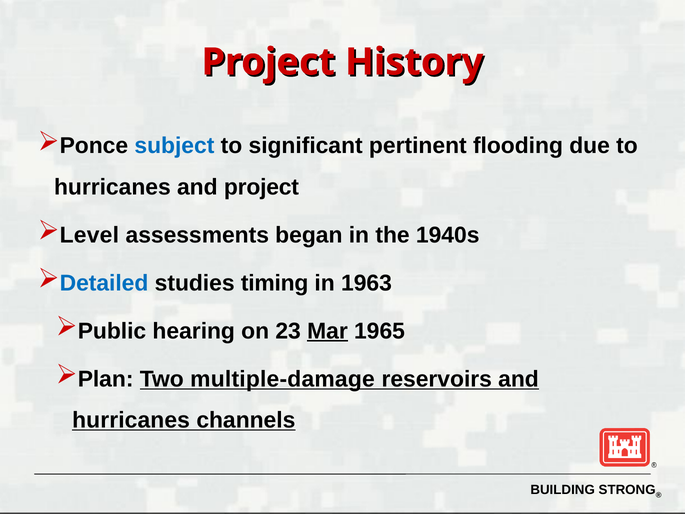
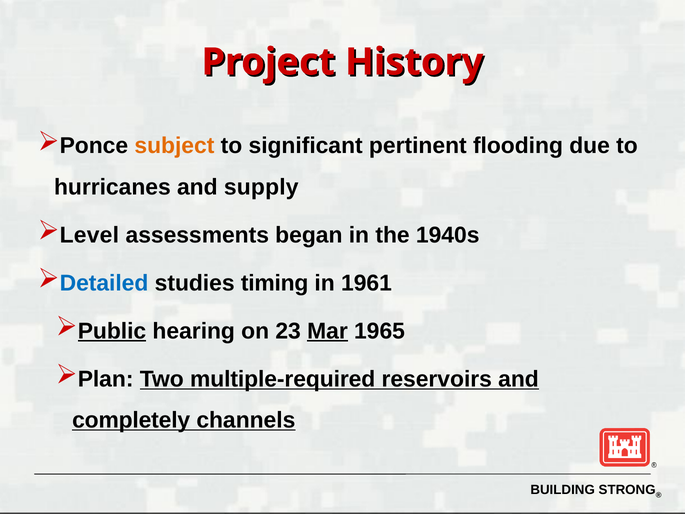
subject colour: blue -> orange (174, 146)
and project: project -> supply (261, 187)
1963: 1963 -> 1961 (366, 283)
Public underline: none -> present (112, 331)
multiple-damage: multiple-damage -> multiple-required (283, 379)
hurricanes: hurricanes -> completely (131, 420)
